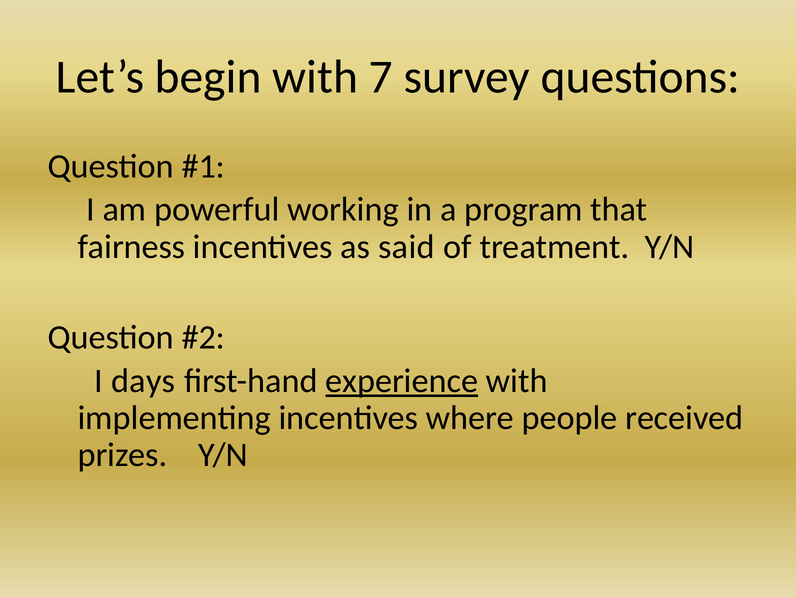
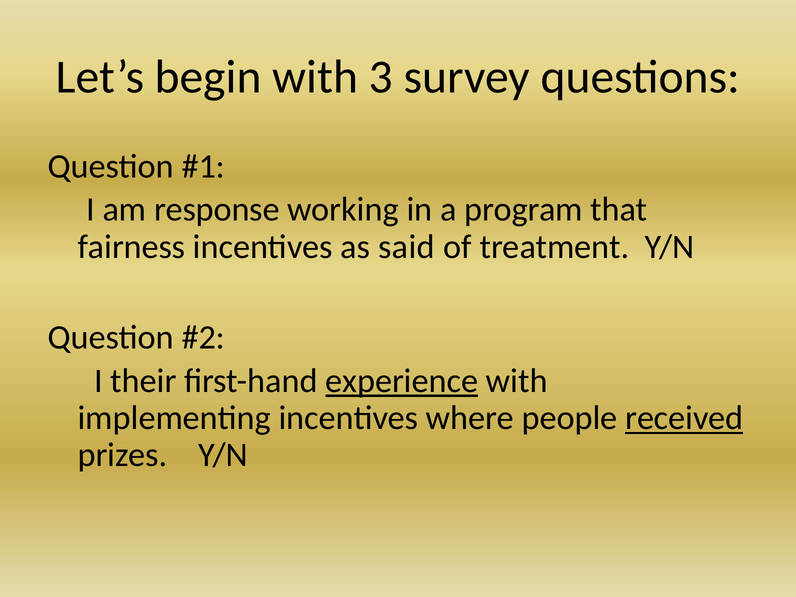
7: 7 -> 3 (381, 77)
powerful: powerful -> response (217, 210)
days: days -> their (143, 381)
received underline: none -> present (684, 418)
